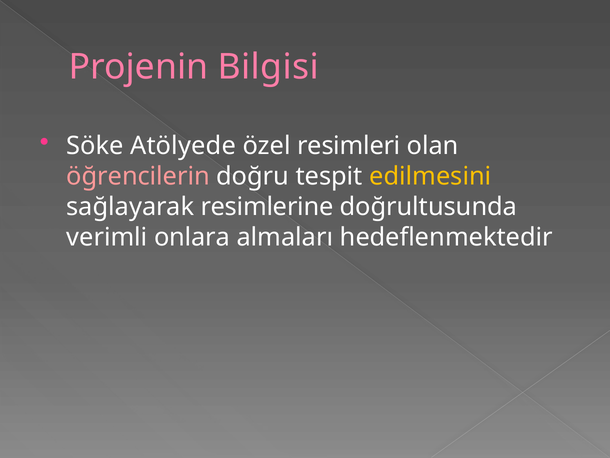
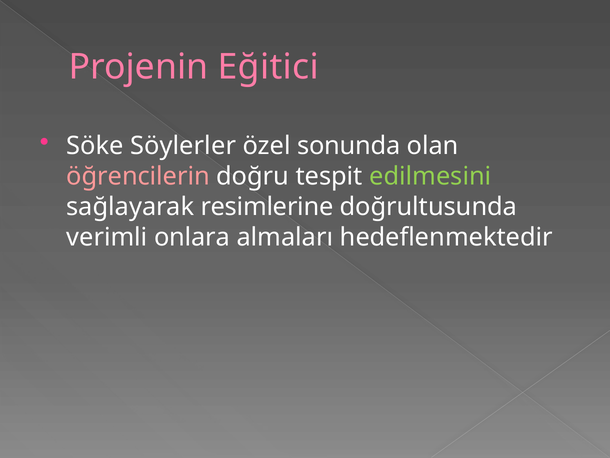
Bilgisi: Bilgisi -> Eğitici (268, 67)
Atölyede: Atölyede -> Söylerler (183, 146)
resimleri: resimleri -> sonunda (349, 146)
edilmesini colour: yellow -> light green (430, 176)
